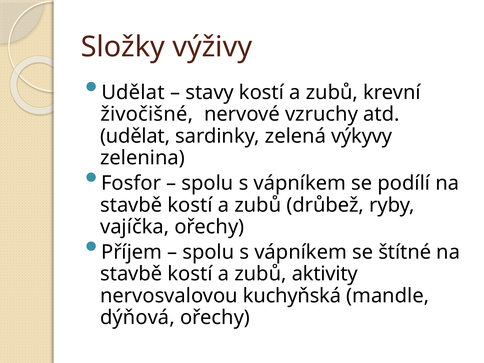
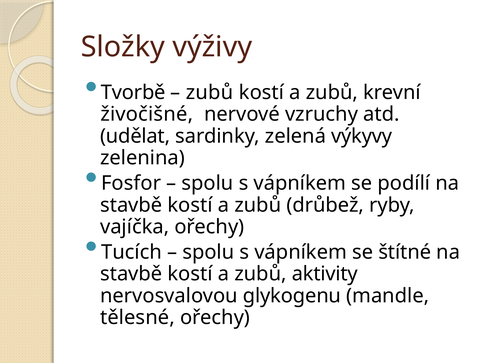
Udělat: Udělat -> Tvorbě (133, 93)
stavy: stavy -> zubů (210, 93)
Příjem: Příjem -> Tucích (132, 252)
kuchyňská: kuchyňská -> glykogenu (292, 296)
dýňová: dýňová -> tělesné (137, 318)
